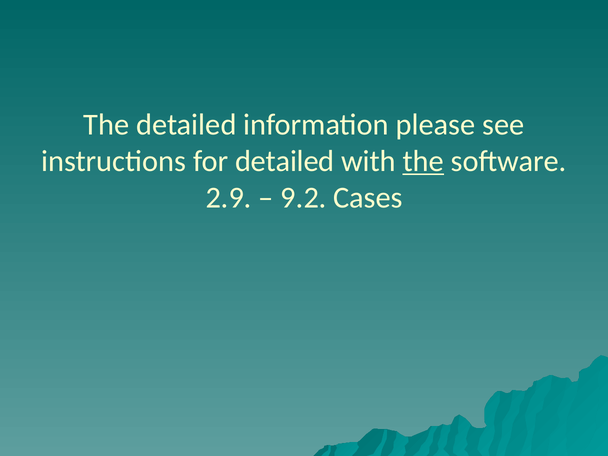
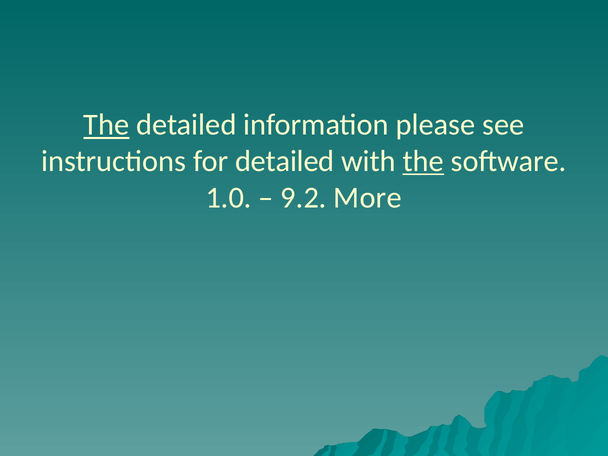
The underline: none -> present (106, 125)
2.9: 2.9 -> 1.0 (229, 198)
Cases: Cases -> More (368, 198)
